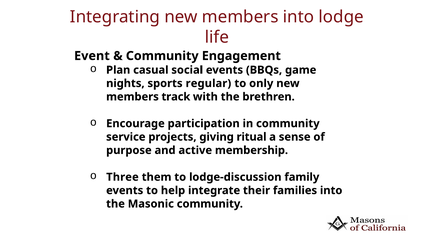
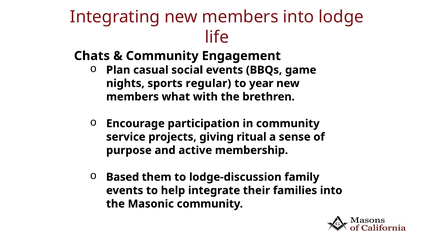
Event: Event -> Chats (92, 56)
only: only -> year (261, 83)
track: track -> what (176, 97)
Three: Three -> Based (123, 177)
